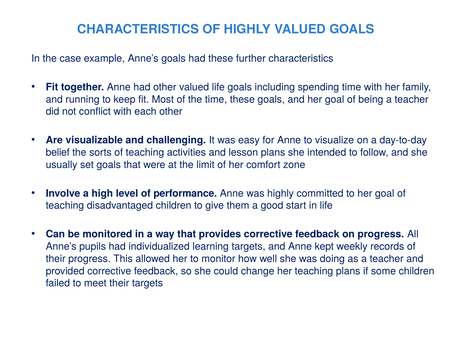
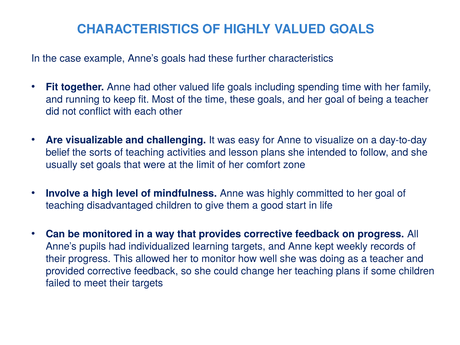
performance: performance -> mindfulness (185, 193)
